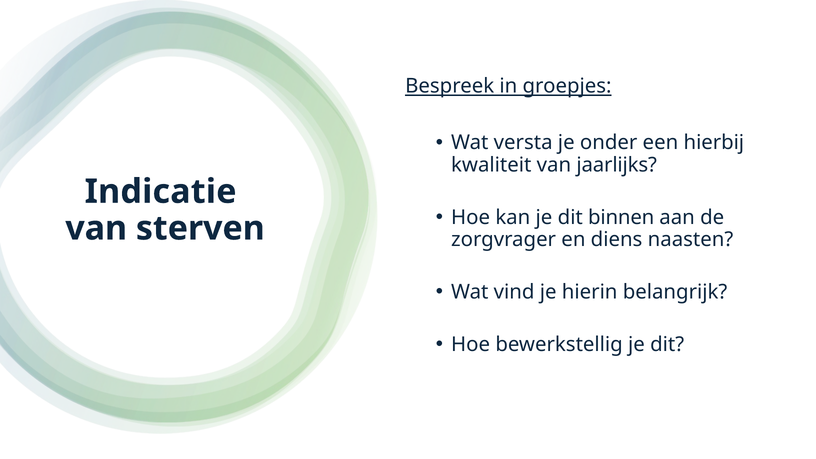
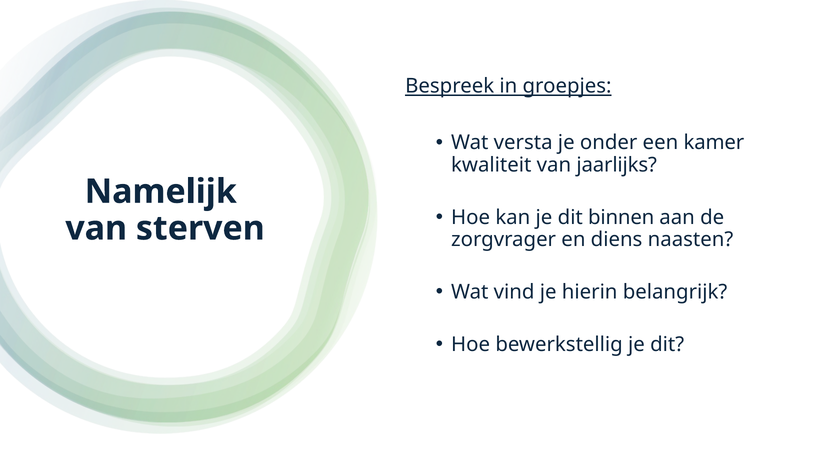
hierbij: hierbij -> kamer (714, 143)
Indicatie: Indicatie -> Namelijk (161, 192)
